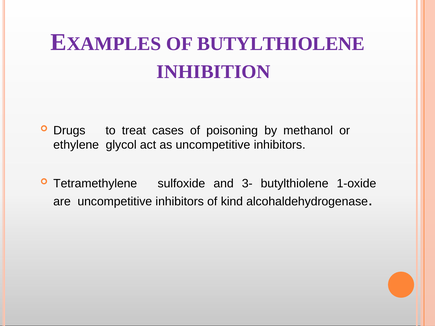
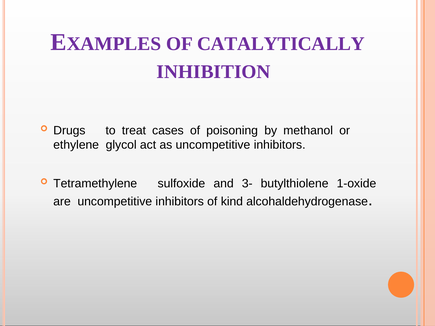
OF BUTYLTHIOLENE: BUTYLTHIOLENE -> CATALYTICALLY (281, 44)
